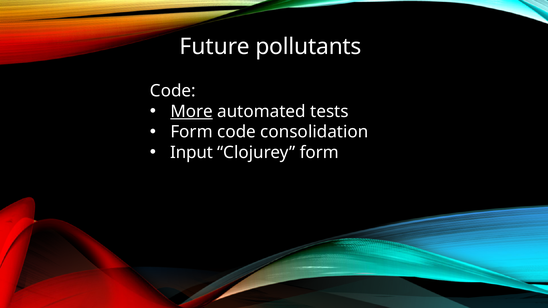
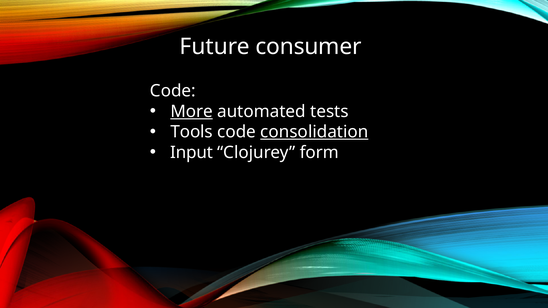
pollutants: pollutants -> consumer (308, 47)
Form: Form -> Tools (192, 132)
consolidation underline: none -> present (314, 132)
